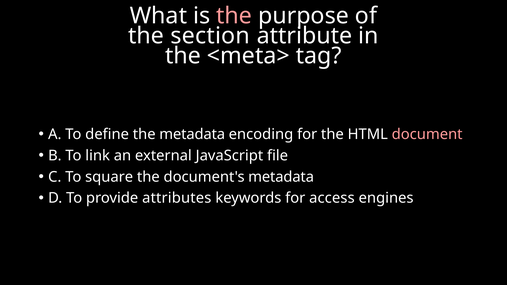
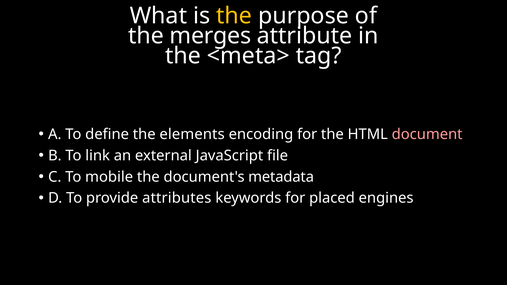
the colour: pink -> yellow (234, 16)
section: section -> merges (210, 36)
the metadata: metadata -> elements (192, 134)
square: square -> mobile (109, 177)
access: access -> placed (332, 198)
